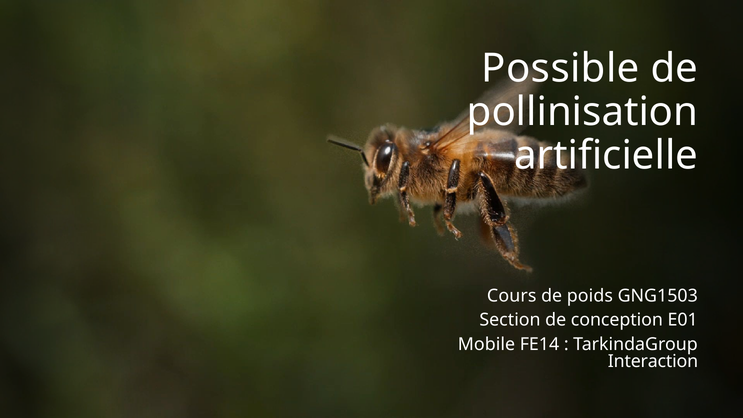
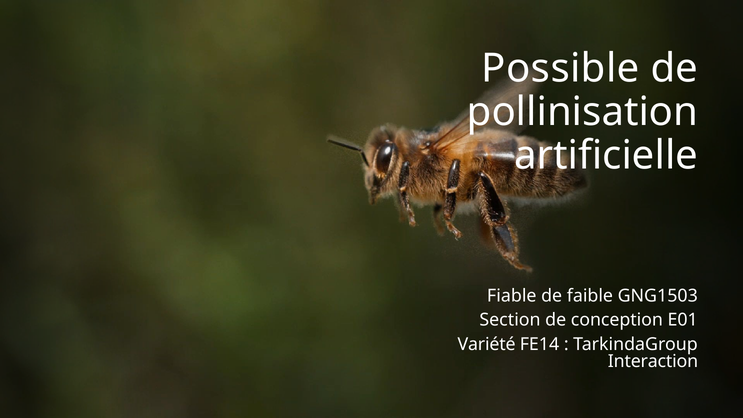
Cours: Cours -> Fiable (512, 296)
poids: poids -> faible (590, 296)
Mobile: Mobile -> Variété (487, 344)
